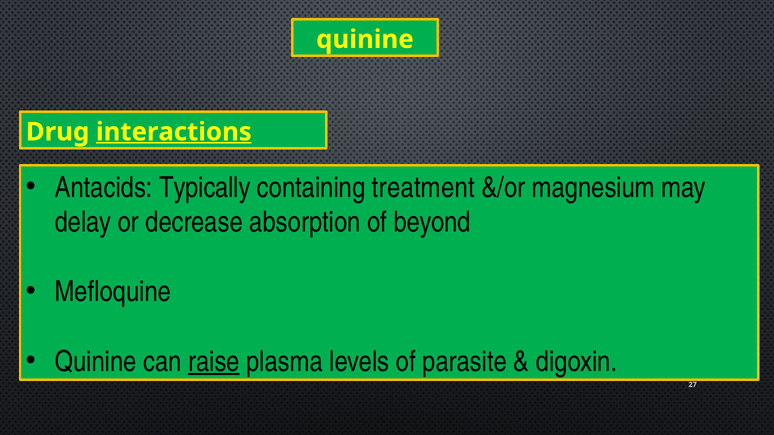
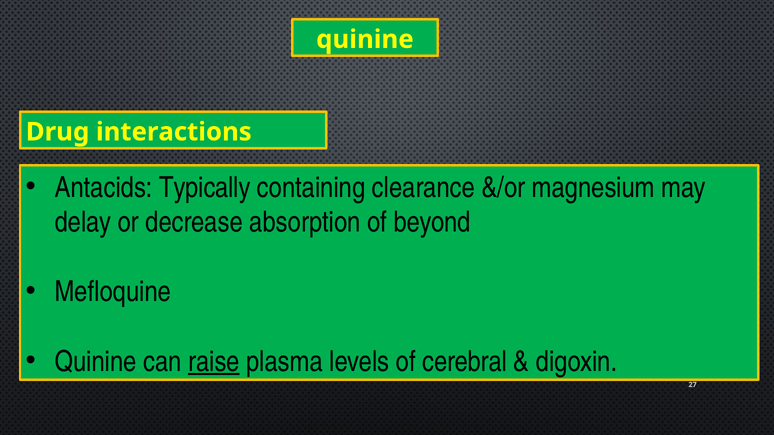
interactions underline: present -> none (174, 132)
treatment: treatment -> clearance (423, 188)
parasite: parasite -> cerebral (465, 362)
